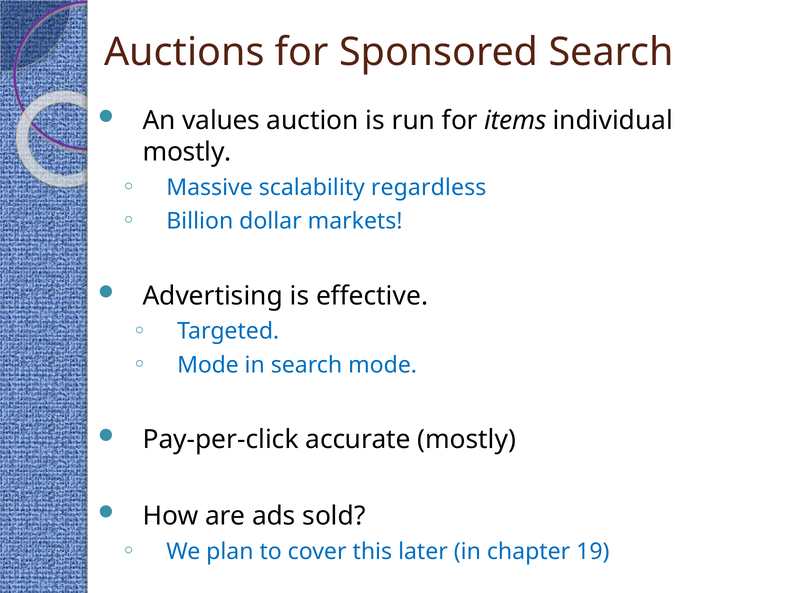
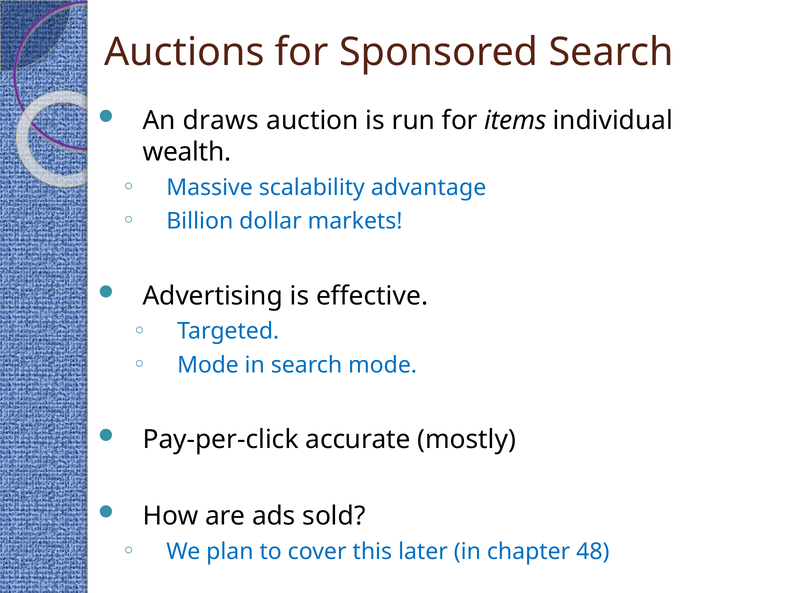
values: values -> draws (221, 120)
mostly: mostly -> wealth (187, 152)
regardless: regardless -> advantage (429, 188)
19: 19 -> 48 (593, 552)
